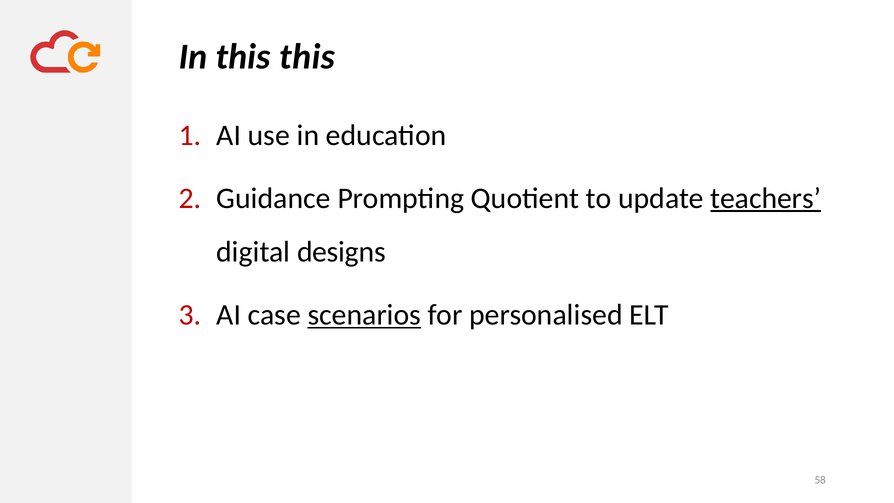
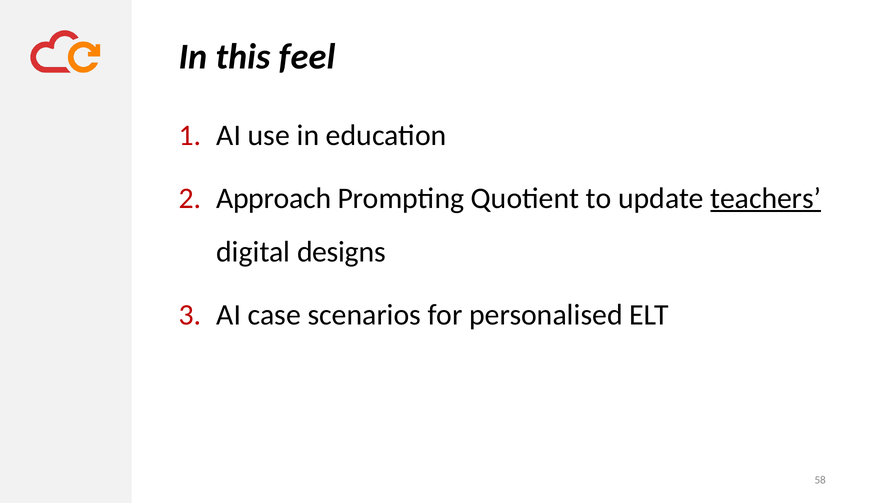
this this: this -> feel (307, 57)
Guidance: Guidance -> Approach (274, 198)
scenarios underline: present -> none (364, 315)
